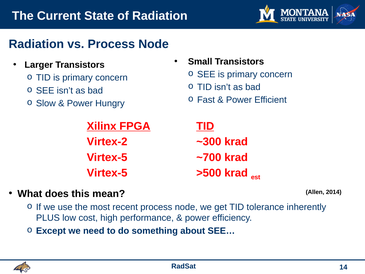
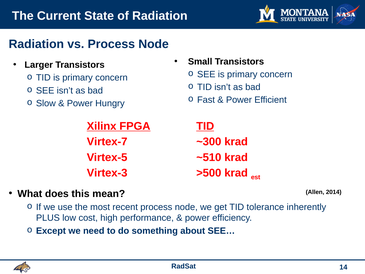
Virtex-2: Virtex-2 -> Virtex-7 (107, 142)
~700: ~700 -> ~510 (209, 157)
Virtex-5: Virtex-5 -> Virtex-3 (107, 173)
